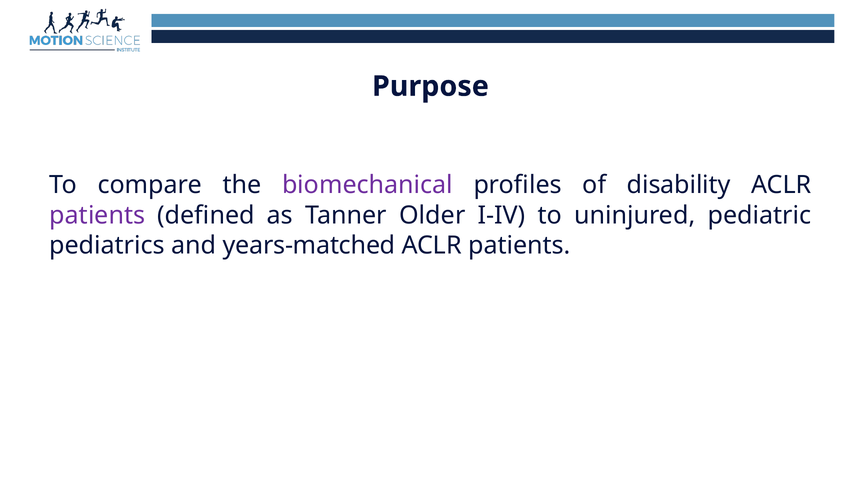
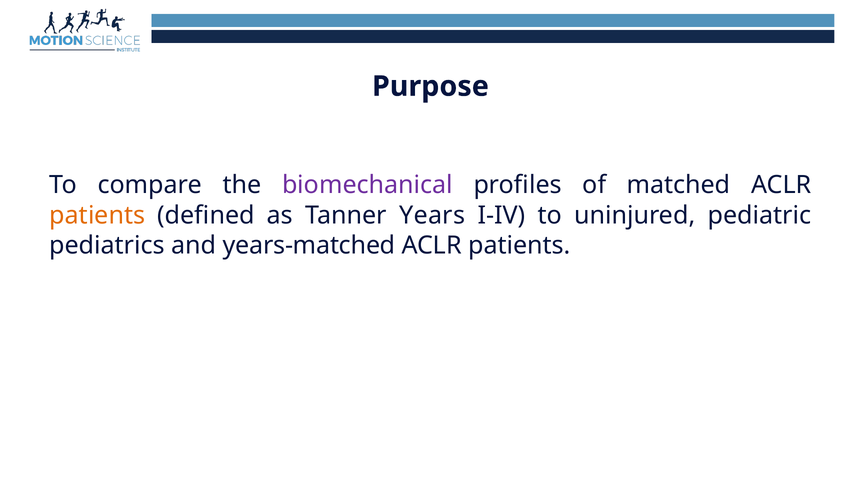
disability: disability -> matched (679, 185)
patients colour: purple -> orange (97, 215)
Older: Older -> Years (432, 215)
